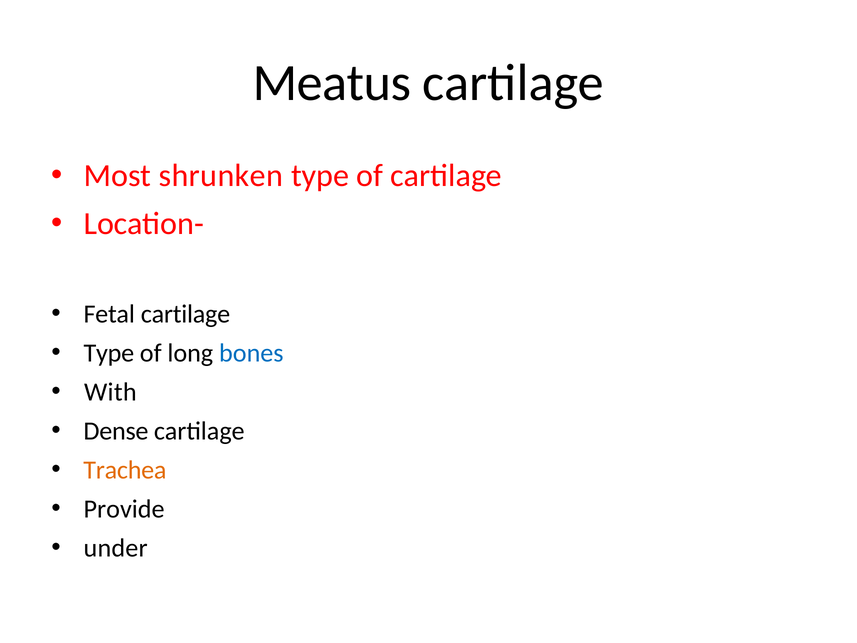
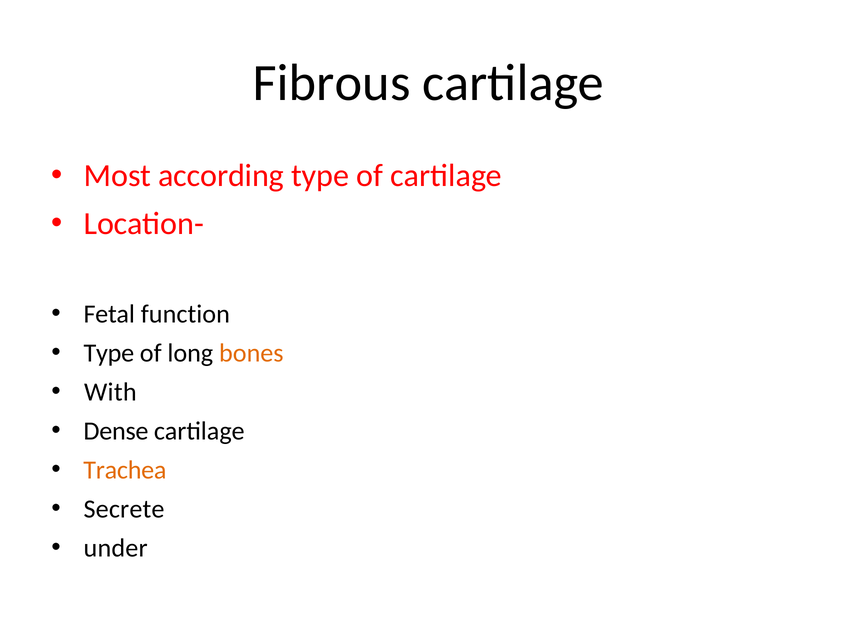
Meatus: Meatus -> Fibrous (332, 83)
shrunken: shrunken -> according (221, 176)
Fetal cartilage: cartilage -> function (185, 314)
bones colour: blue -> orange (251, 353)
Provide: Provide -> Secrete (124, 509)
